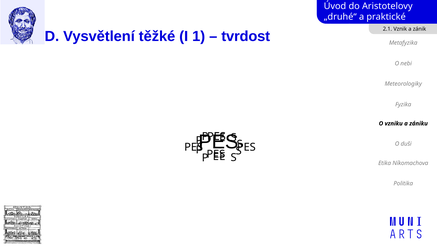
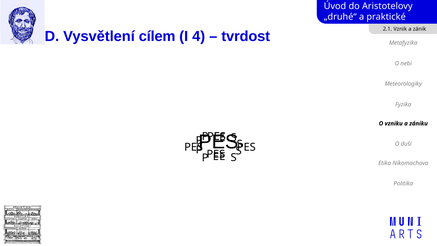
těžké: těžké -> cílem (157, 36)
1: 1 -> 4 (199, 36)
